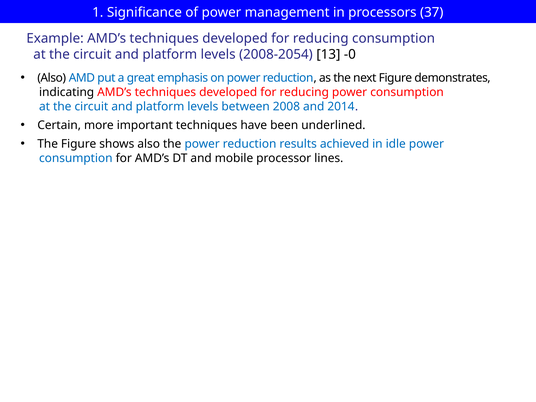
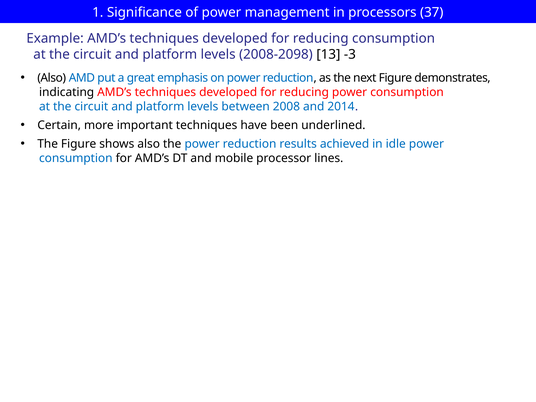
2008-2054: 2008-2054 -> 2008-2098 (276, 55)
-0: -0 -> -3 (350, 55)
